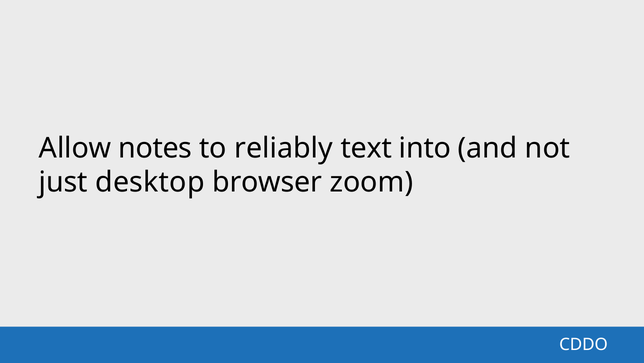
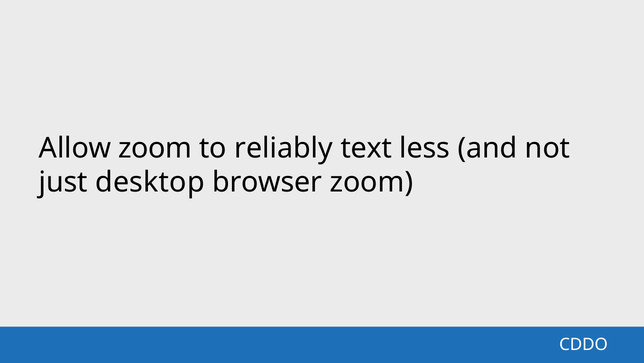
Allow notes: notes -> zoom (155, 148)
into: into -> less (425, 148)
